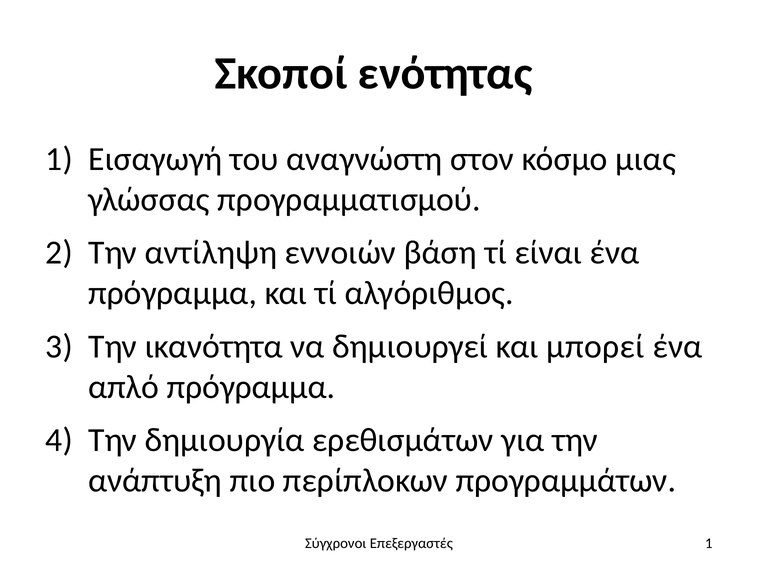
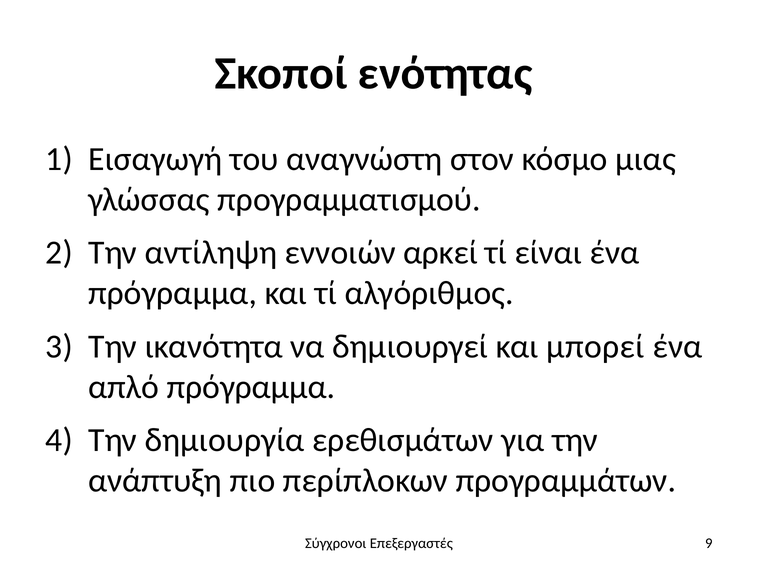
βάση: βάση -> αρκεί (441, 253)
Επεξεργαστές 1: 1 -> 9 (709, 543)
